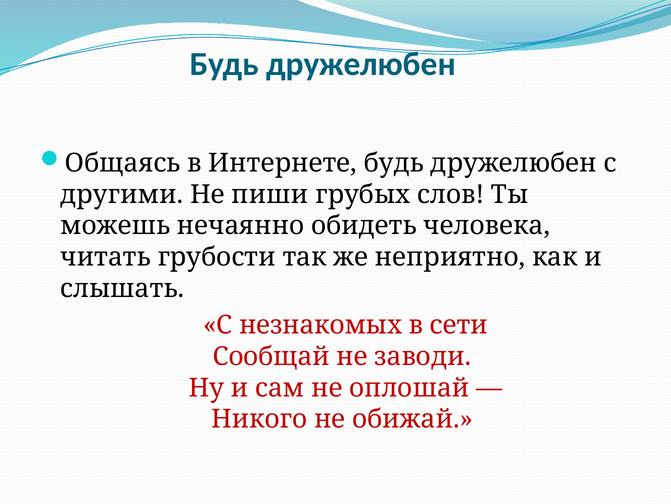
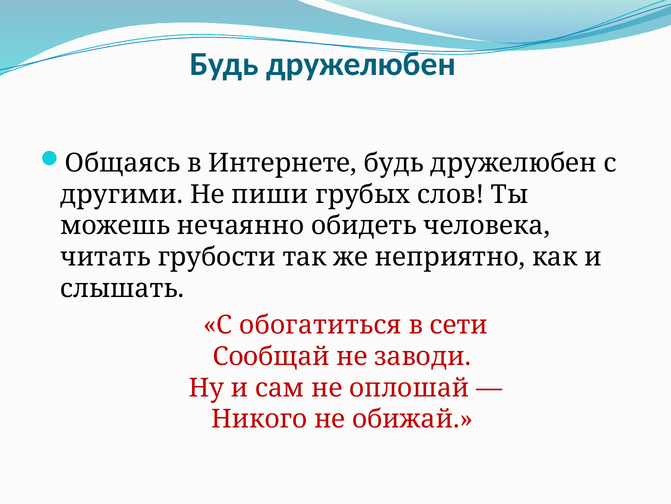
незнакомых: незнакомых -> обогатиться (320, 325)
